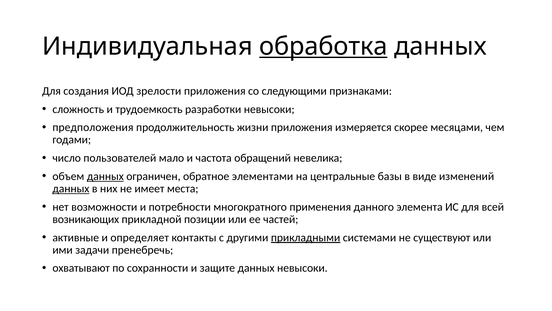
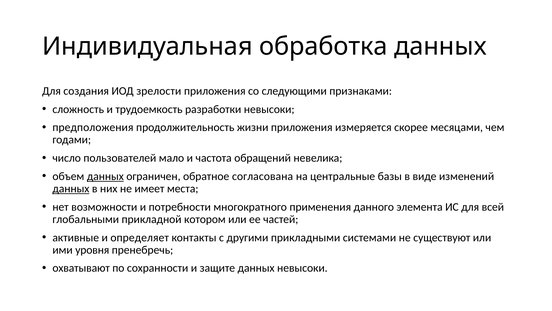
обработка underline: present -> none (323, 46)
элементами: элементами -> согласована (263, 176)
возникающих: возникающих -> глобальными (86, 219)
позиции: позиции -> котором (205, 219)
прикладными underline: present -> none (306, 237)
задачи: задачи -> уровня (92, 250)
